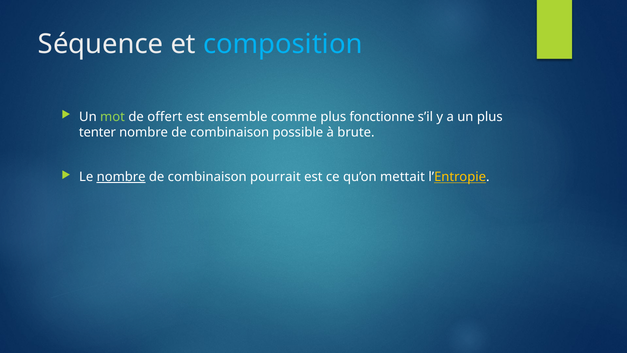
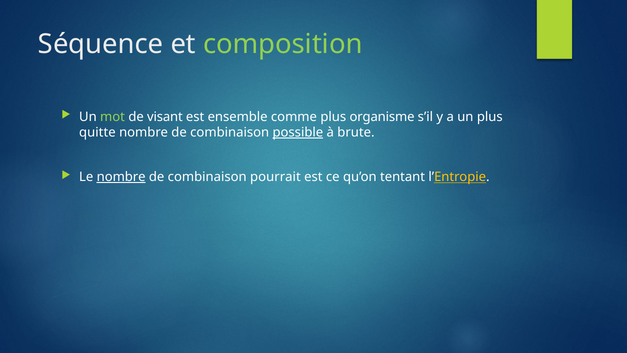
composition colour: light blue -> light green (283, 44)
offert: offert -> visant (165, 117)
fonctionne: fonctionne -> organisme (382, 117)
tenter: tenter -> quitte (97, 132)
possible underline: none -> present (298, 132)
mettait: mettait -> tentant (403, 177)
